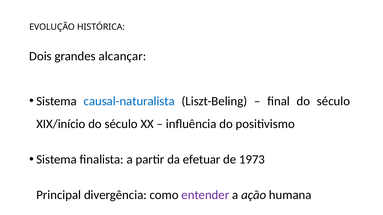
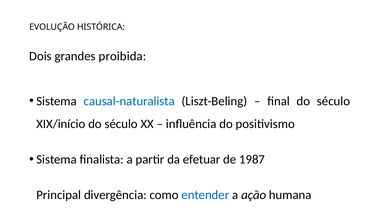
alcançar: alcançar -> proibida (123, 56)
1973: 1973 -> 1987 (252, 160)
entender colour: purple -> blue (205, 195)
